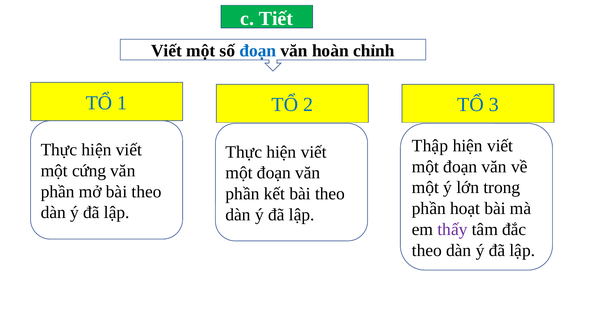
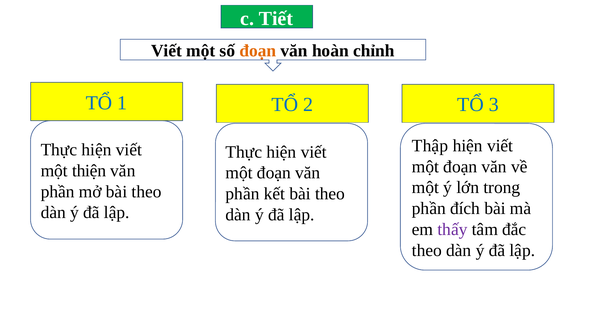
đoạn colour: blue -> orange (258, 51)
cứng: cứng -> thiện (89, 171)
hoạt: hoạt -> đích (465, 209)
